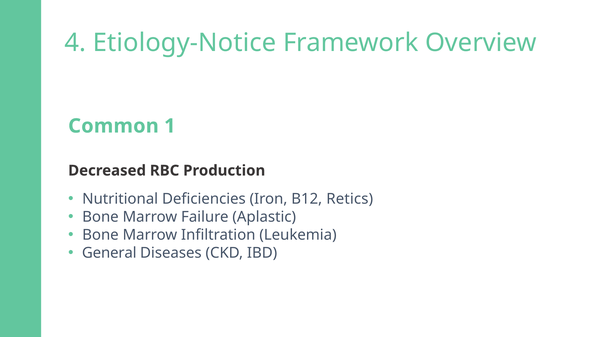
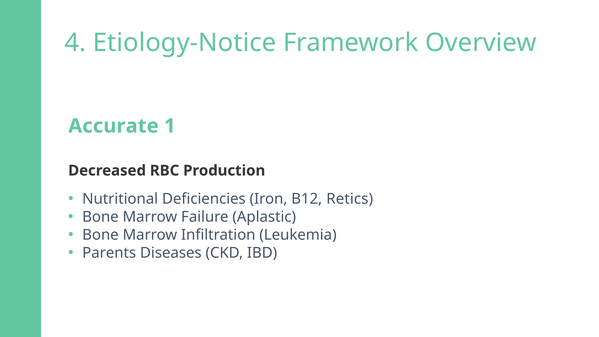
Common: Common -> Accurate (113, 126)
General: General -> Parents (109, 253)
